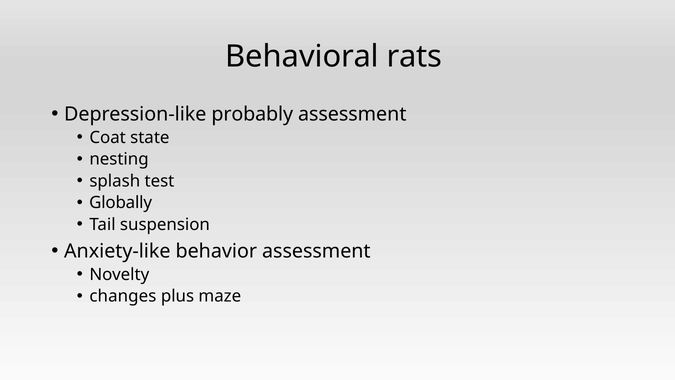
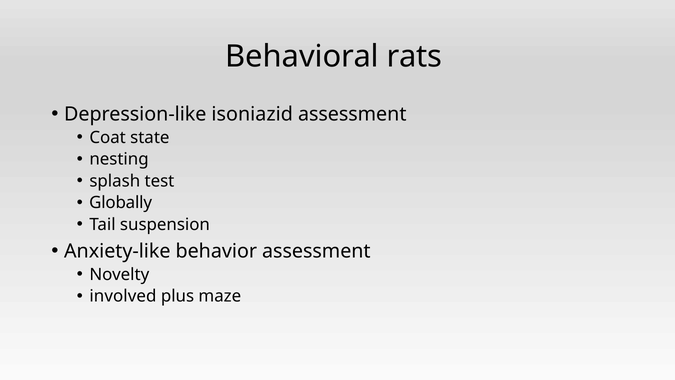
probably: probably -> isoniazid (252, 114)
changes: changes -> involved (123, 296)
